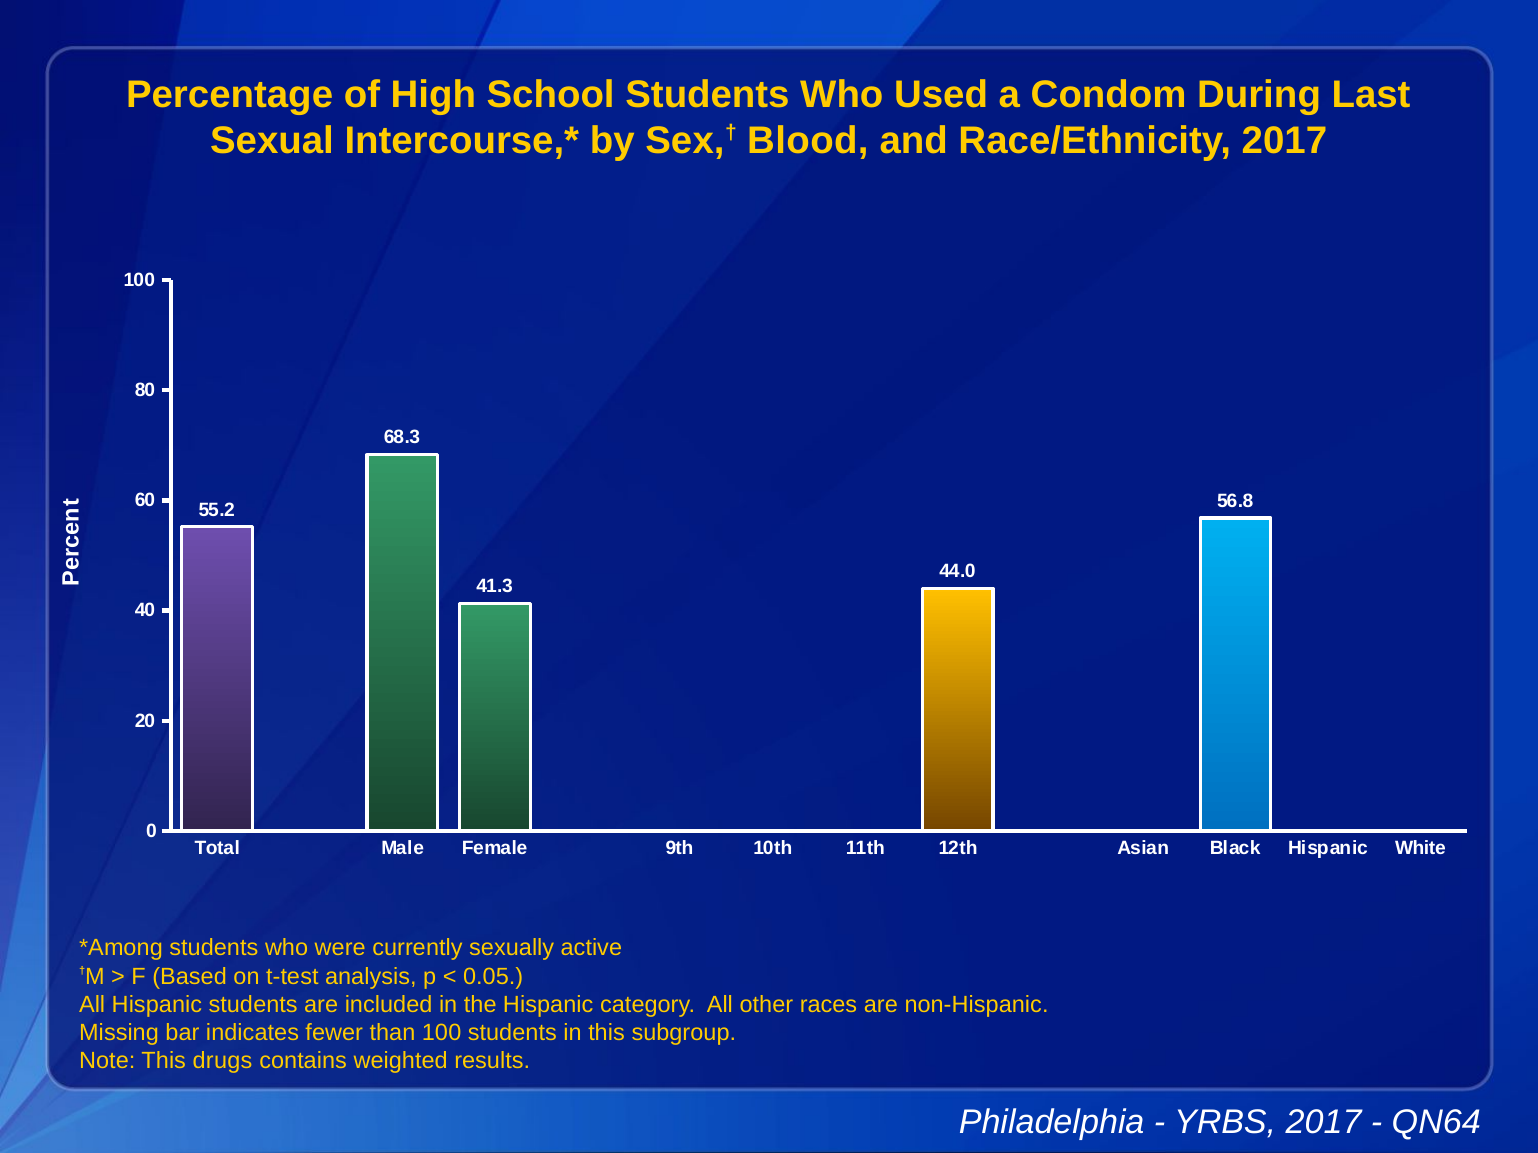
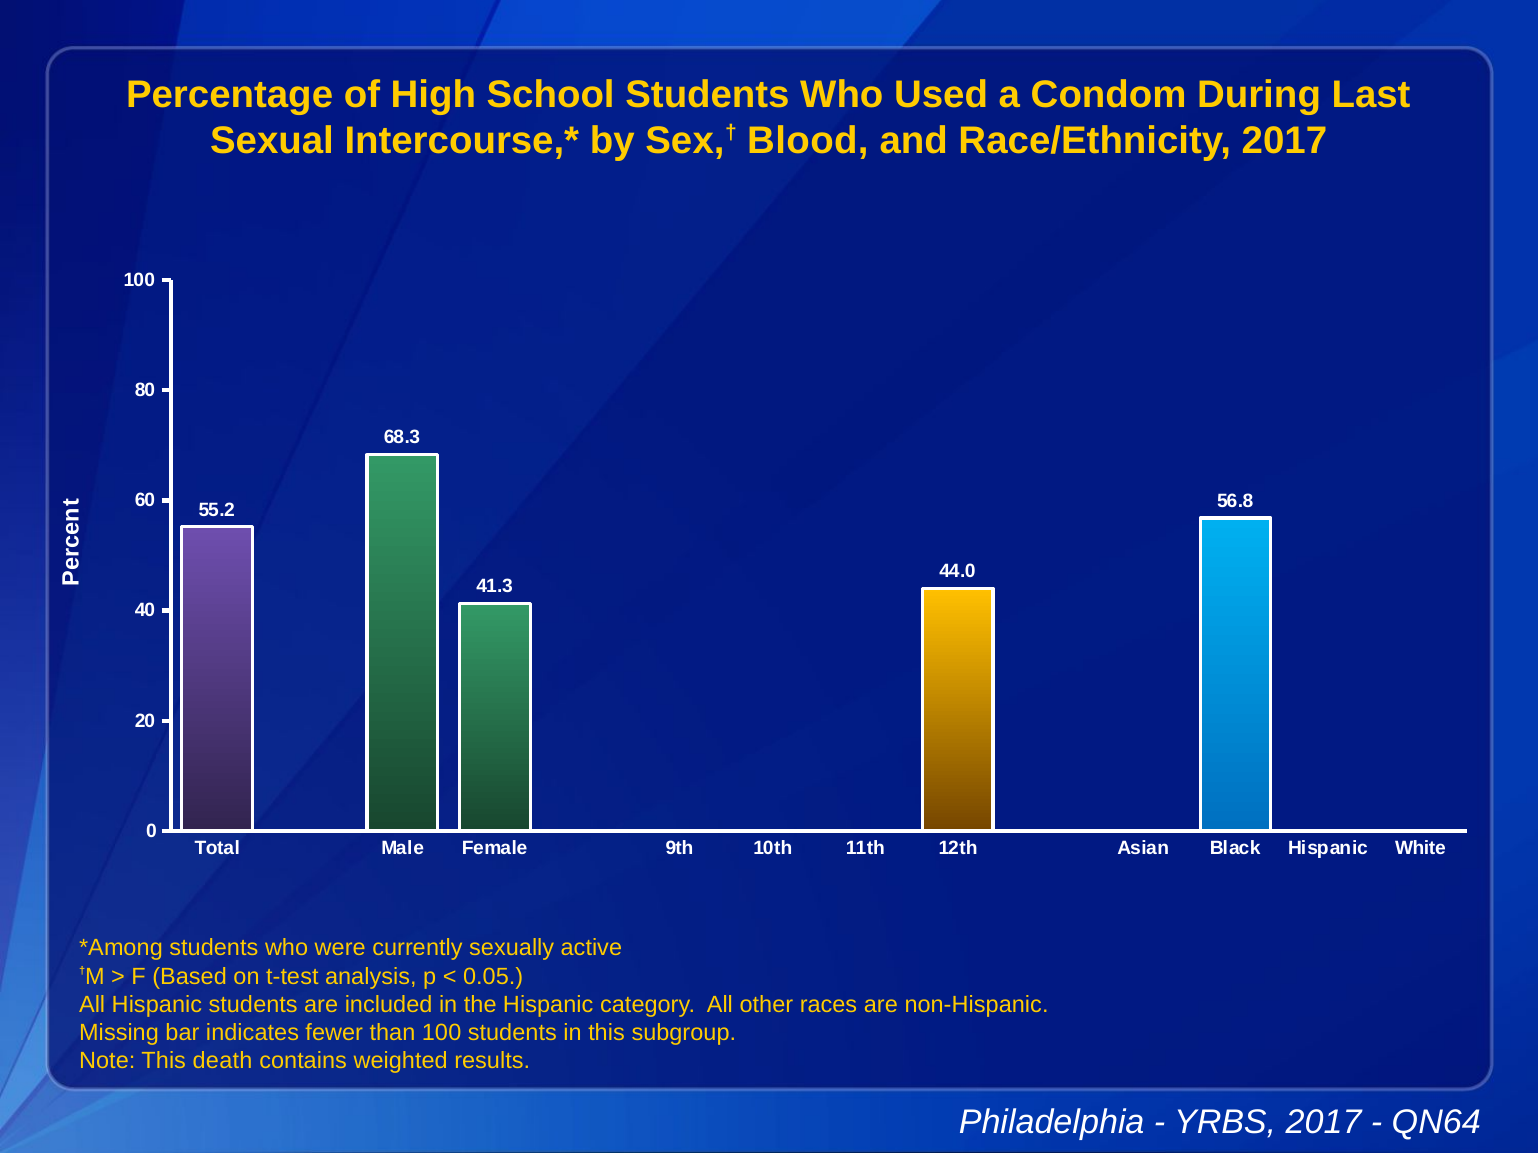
drugs: drugs -> death (223, 1061)
